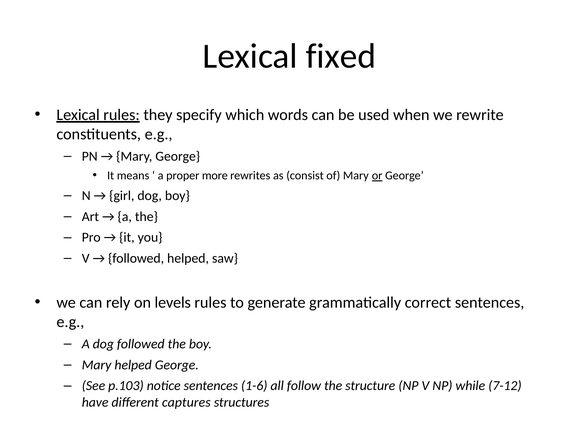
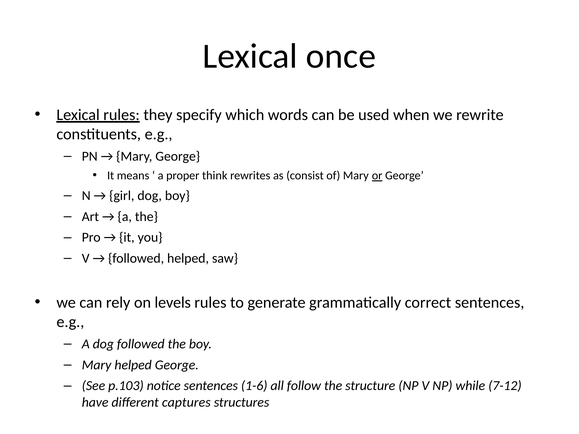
fixed: fixed -> once (341, 56)
more: more -> think (215, 176)
